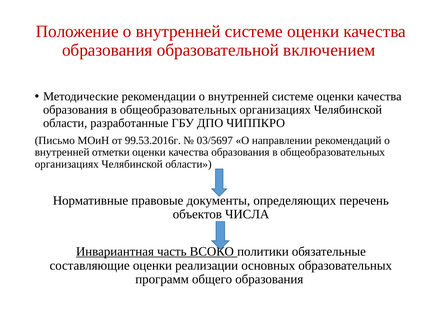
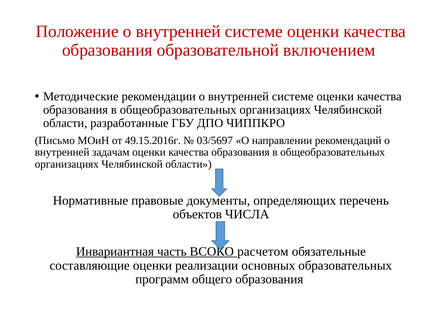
99.53.2016г: 99.53.2016г -> 49.15.2016г (153, 140)
отметки: отметки -> задачам (111, 152)
политики: политики -> расчетом (263, 251)
